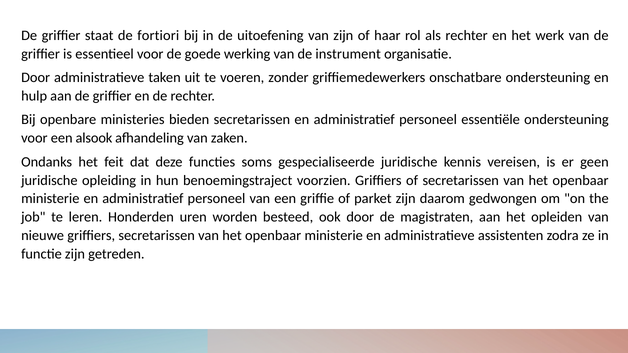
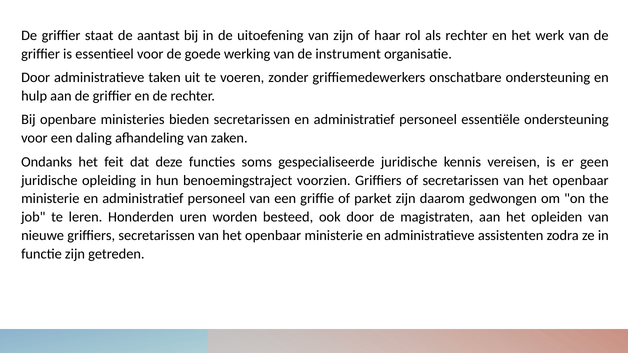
fortiori: fortiori -> aantast (158, 35)
alsook: alsook -> daling (94, 138)
